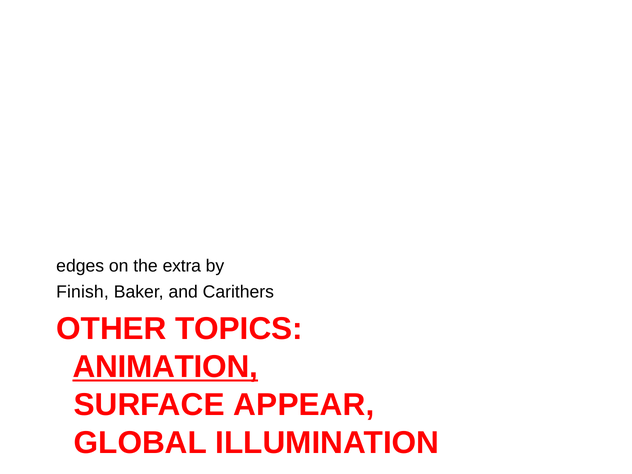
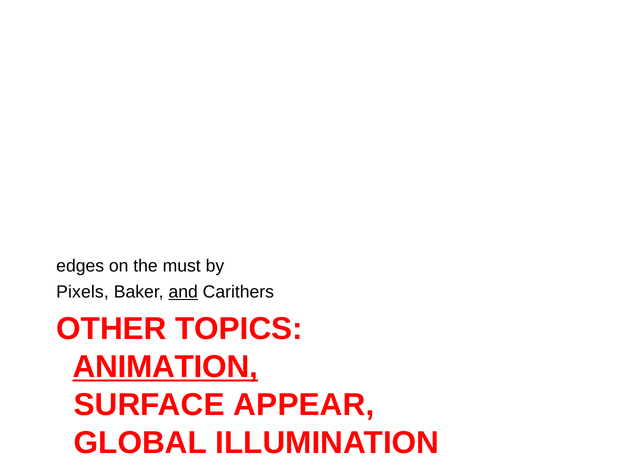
extra: extra -> must (182, 266)
Finish: Finish -> Pixels (82, 292)
and underline: none -> present (183, 292)
